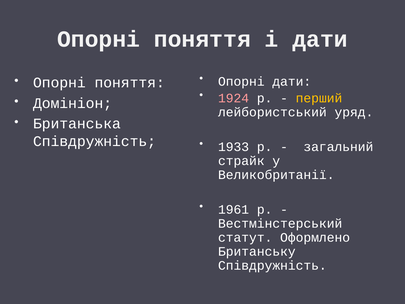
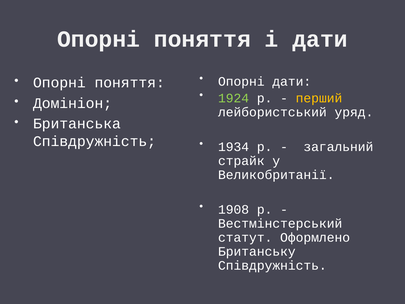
1924 colour: pink -> light green (234, 98)
1933: 1933 -> 1934 (234, 147)
1961: 1961 -> 1908 (234, 209)
